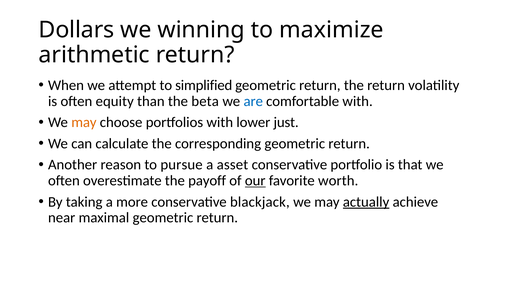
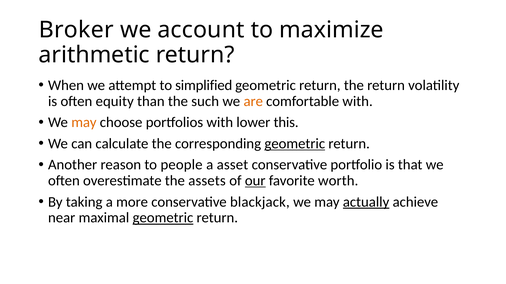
Dollars: Dollars -> Broker (76, 30)
winning: winning -> account (201, 30)
beta: beta -> such (205, 101)
are colour: blue -> orange (253, 101)
just: just -> this (286, 123)
geometric underline: none -> present (295, 144)
pursue: pursue -> people (182, 165)
payoff: payoff -> assets (207, 181)
geometric underline: none -> present (163, 218)
